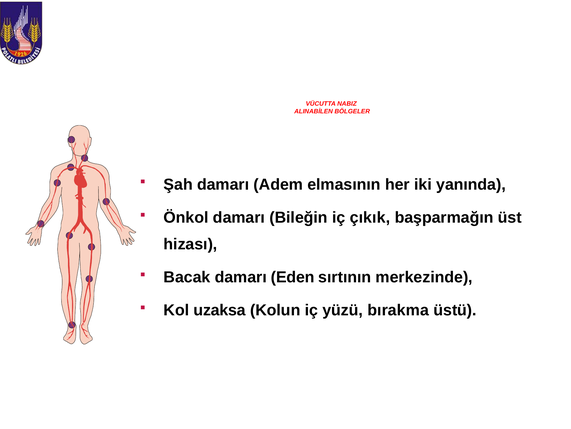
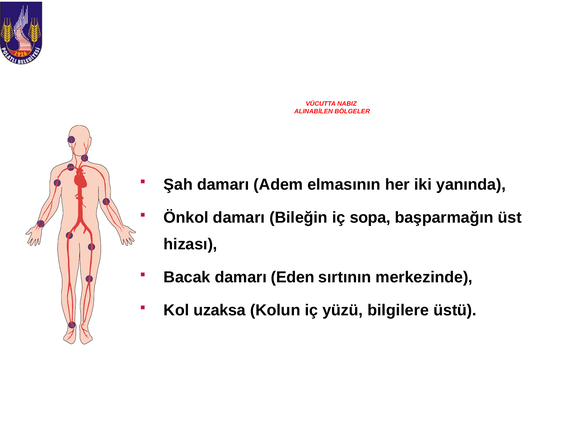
çıkık: çıkık -> sopa (370, 217)
bırakma: bırakma -> bilgilere (398, 310)
